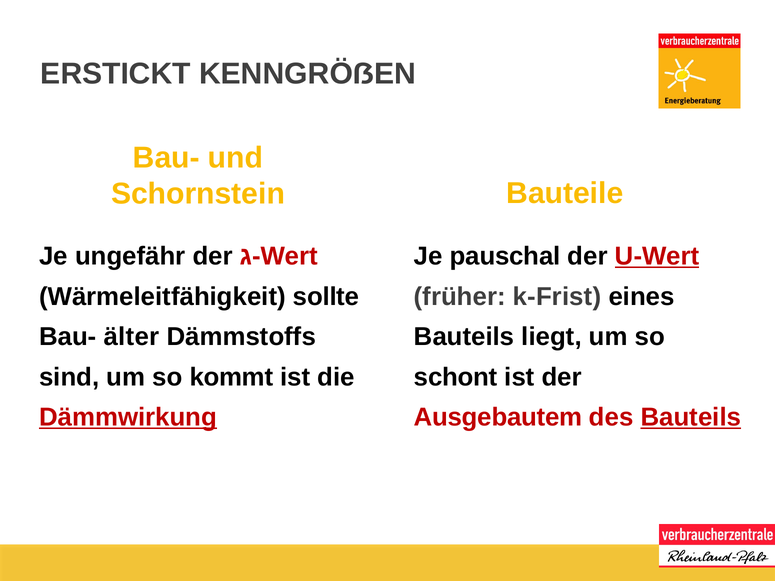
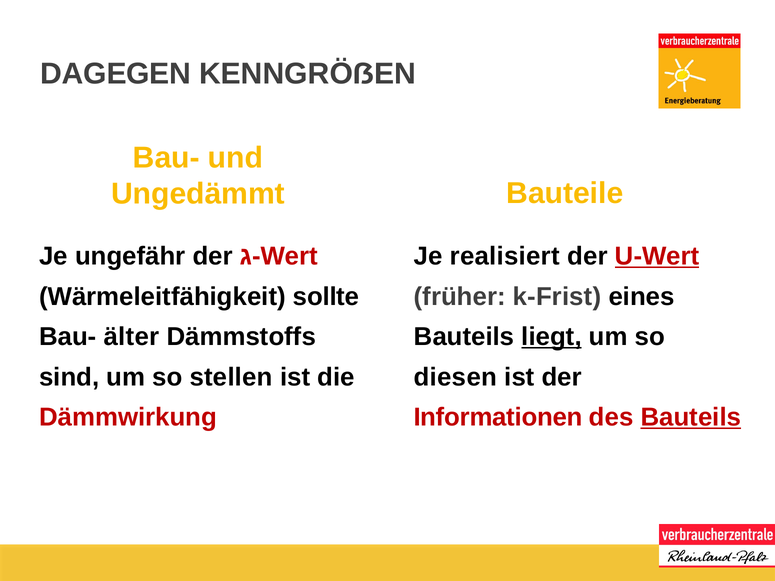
ERSTICKT: ERSTICKT -> DAGEGEN (116, 74)
Schornstein: Schornstein -> Ungedämmt (198, 194)
pauschal: pauschal -> realisiert (505, 256)
liegt underline: none -> present (552, 337)
kommt: kommt -> stellen (231, 377)
schont: schont -> diesen (455, 377)
Dämmwirkung underline: present -> none (128, 418)
Ausgebautem: Ausgebautem -> Informationen (498, 418)
